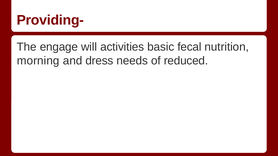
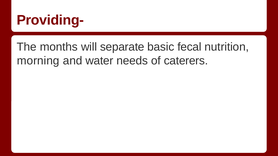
engage: engage -> months (59, 47)
activities: activities -> separate (122, 47)
dress: dress -> water (99, 61)
reduced: reduced -> caterers (186, 61)
